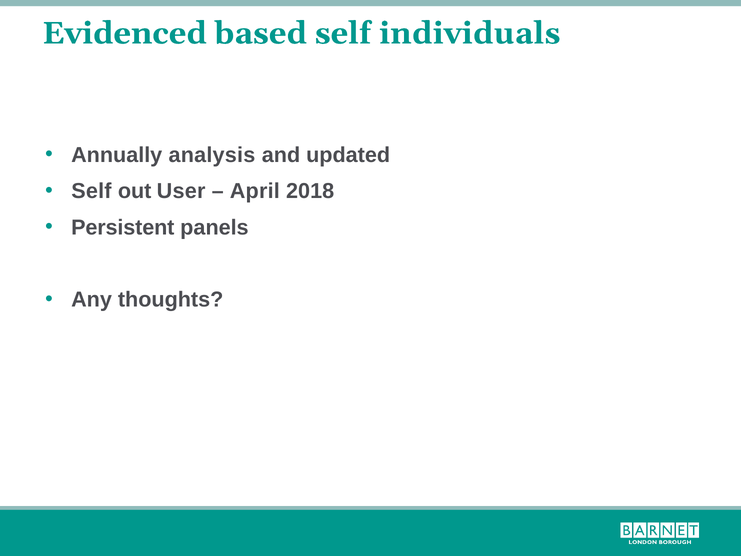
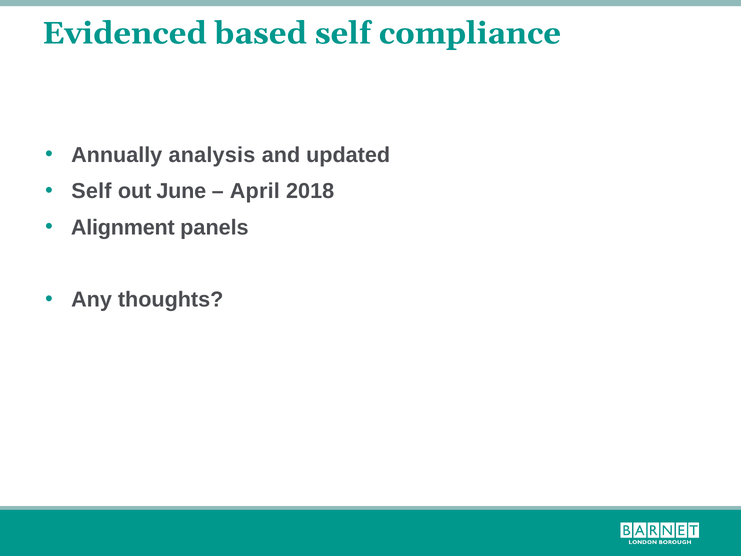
individuals: individuals -> compliance (470, 33)
User: User -> June (181, 191)
Persistent: Persistent -> Alignment (123, 227)
